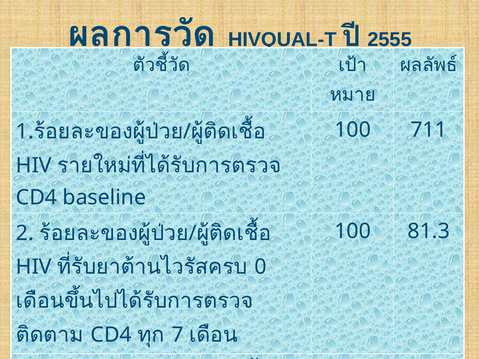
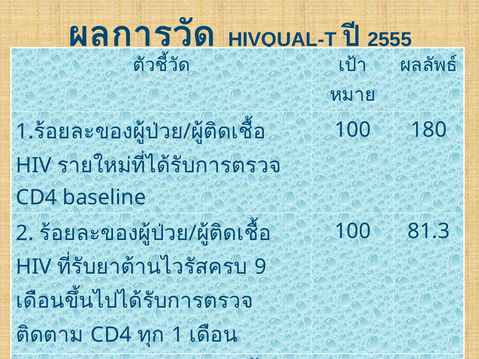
711: 711 -> 180 (429, 130)
0: 0 -> 9 (261, 267)
7: 7 -> 1 (178, 335)
